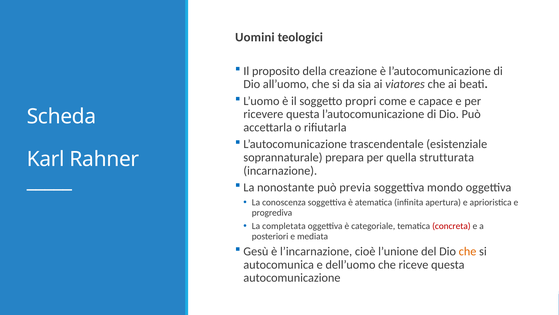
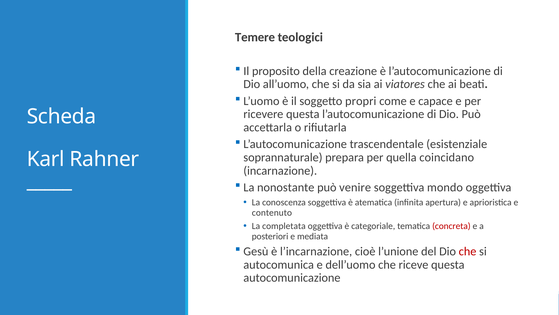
Uomini: Uomini -> Temere (255, 37)
strutturata: strutturata -> coincidano (447, 157)
previa: previa -> venire (355, 187)
progrediva: progrediva -> contenuto (272, 212)
che colour: orange -> red (468, 251)
